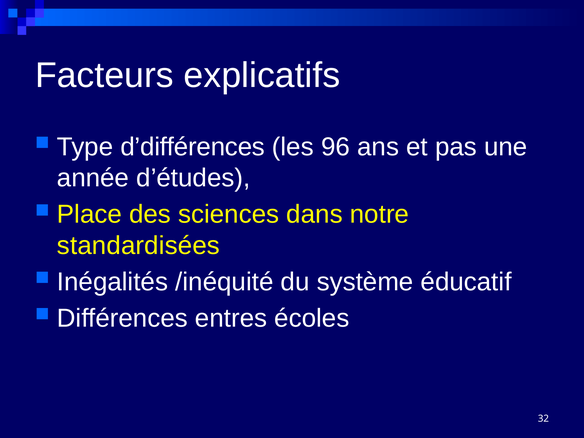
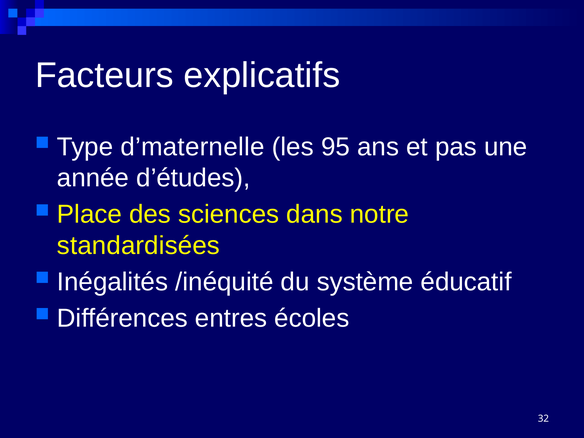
d’différences: d’différences -> d’maternelle (192, 147)
96: 96 -> 95 (335, 147)
